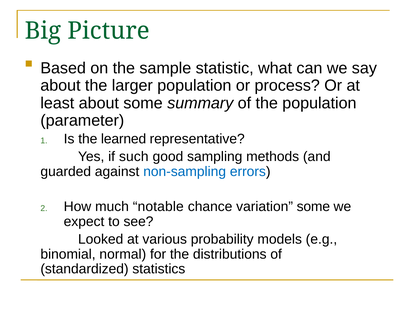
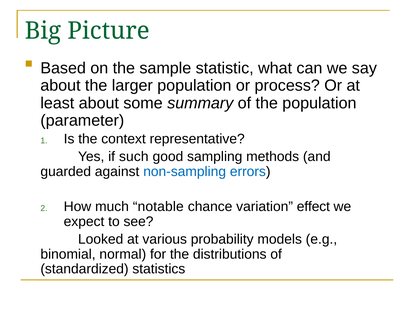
learned: learned -> context (124, 139)
variation some: some -> effect (313, 206)
